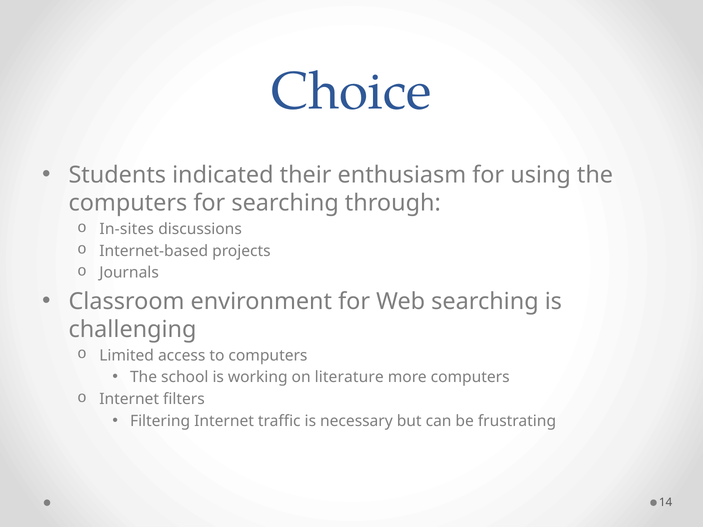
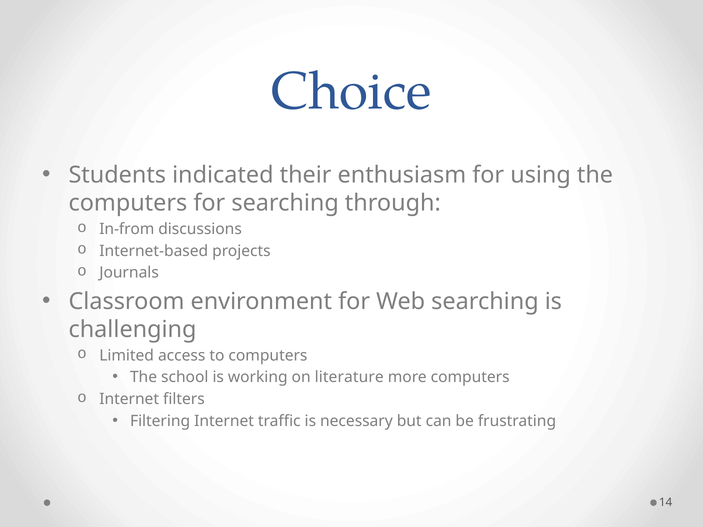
In-sites: In-sites -> In-from (127, 229)
